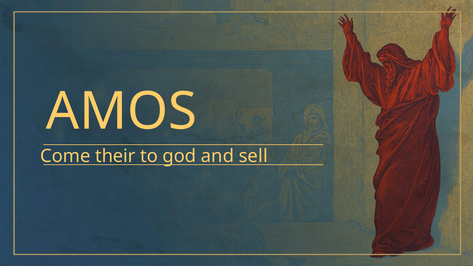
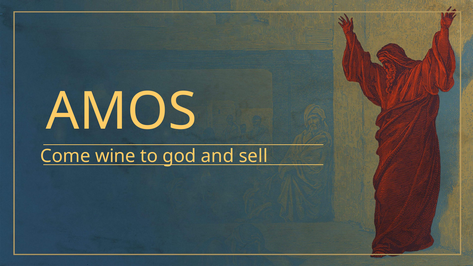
their: their -> wine (115, 156)
